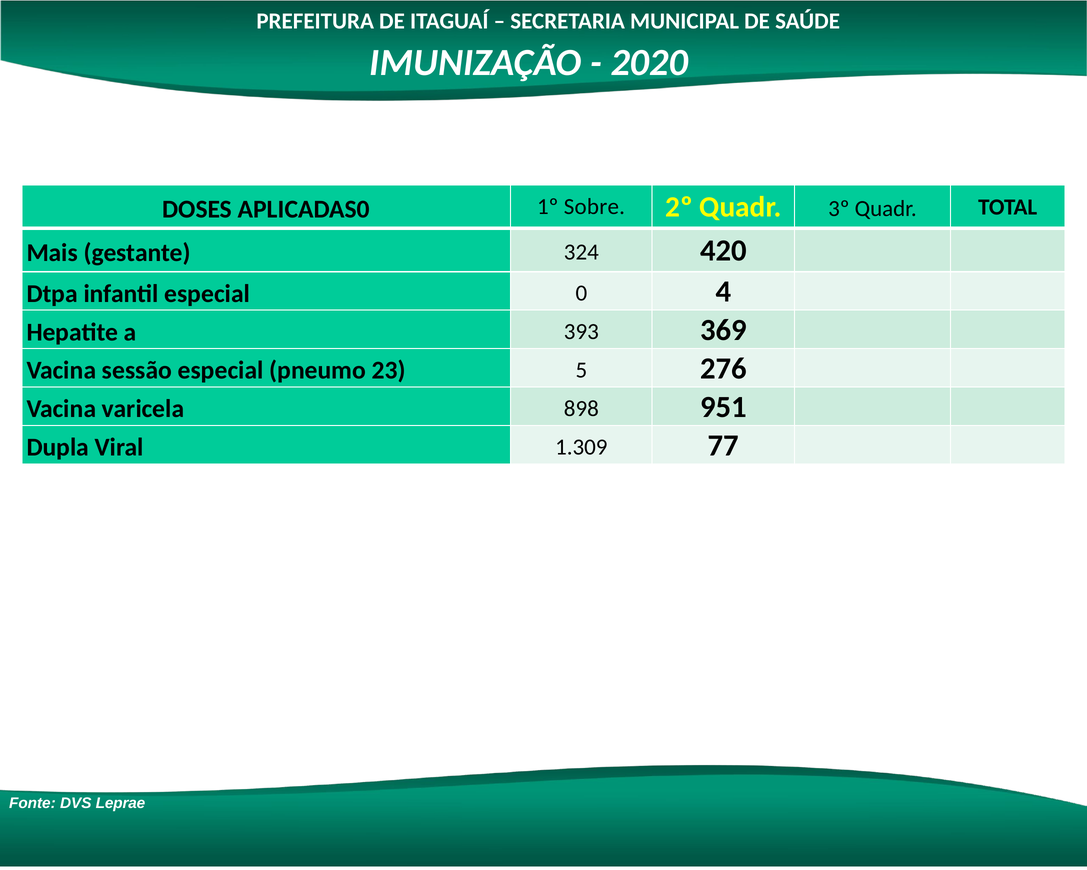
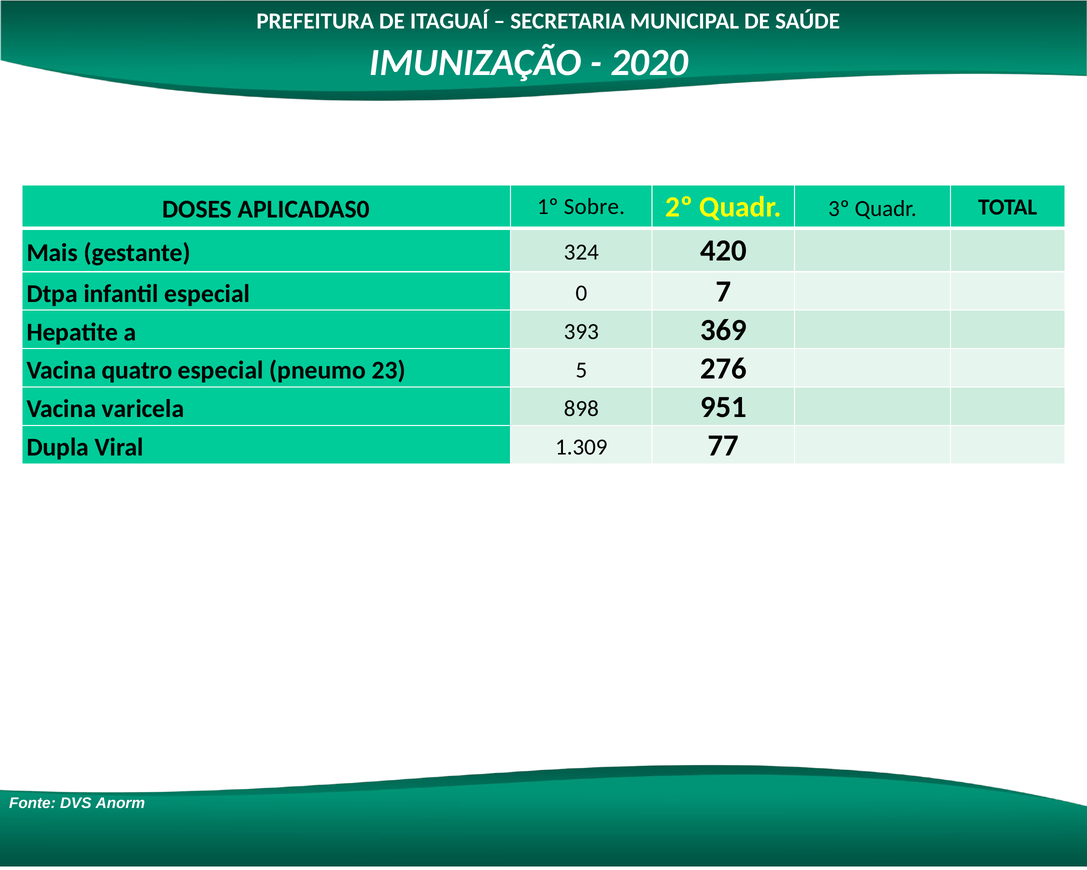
4: 4 -> 7 (723, 292)
sessão: sessão -> quatro (137, 370)
Leprae: Leprae -> Anorm (120, 803)
